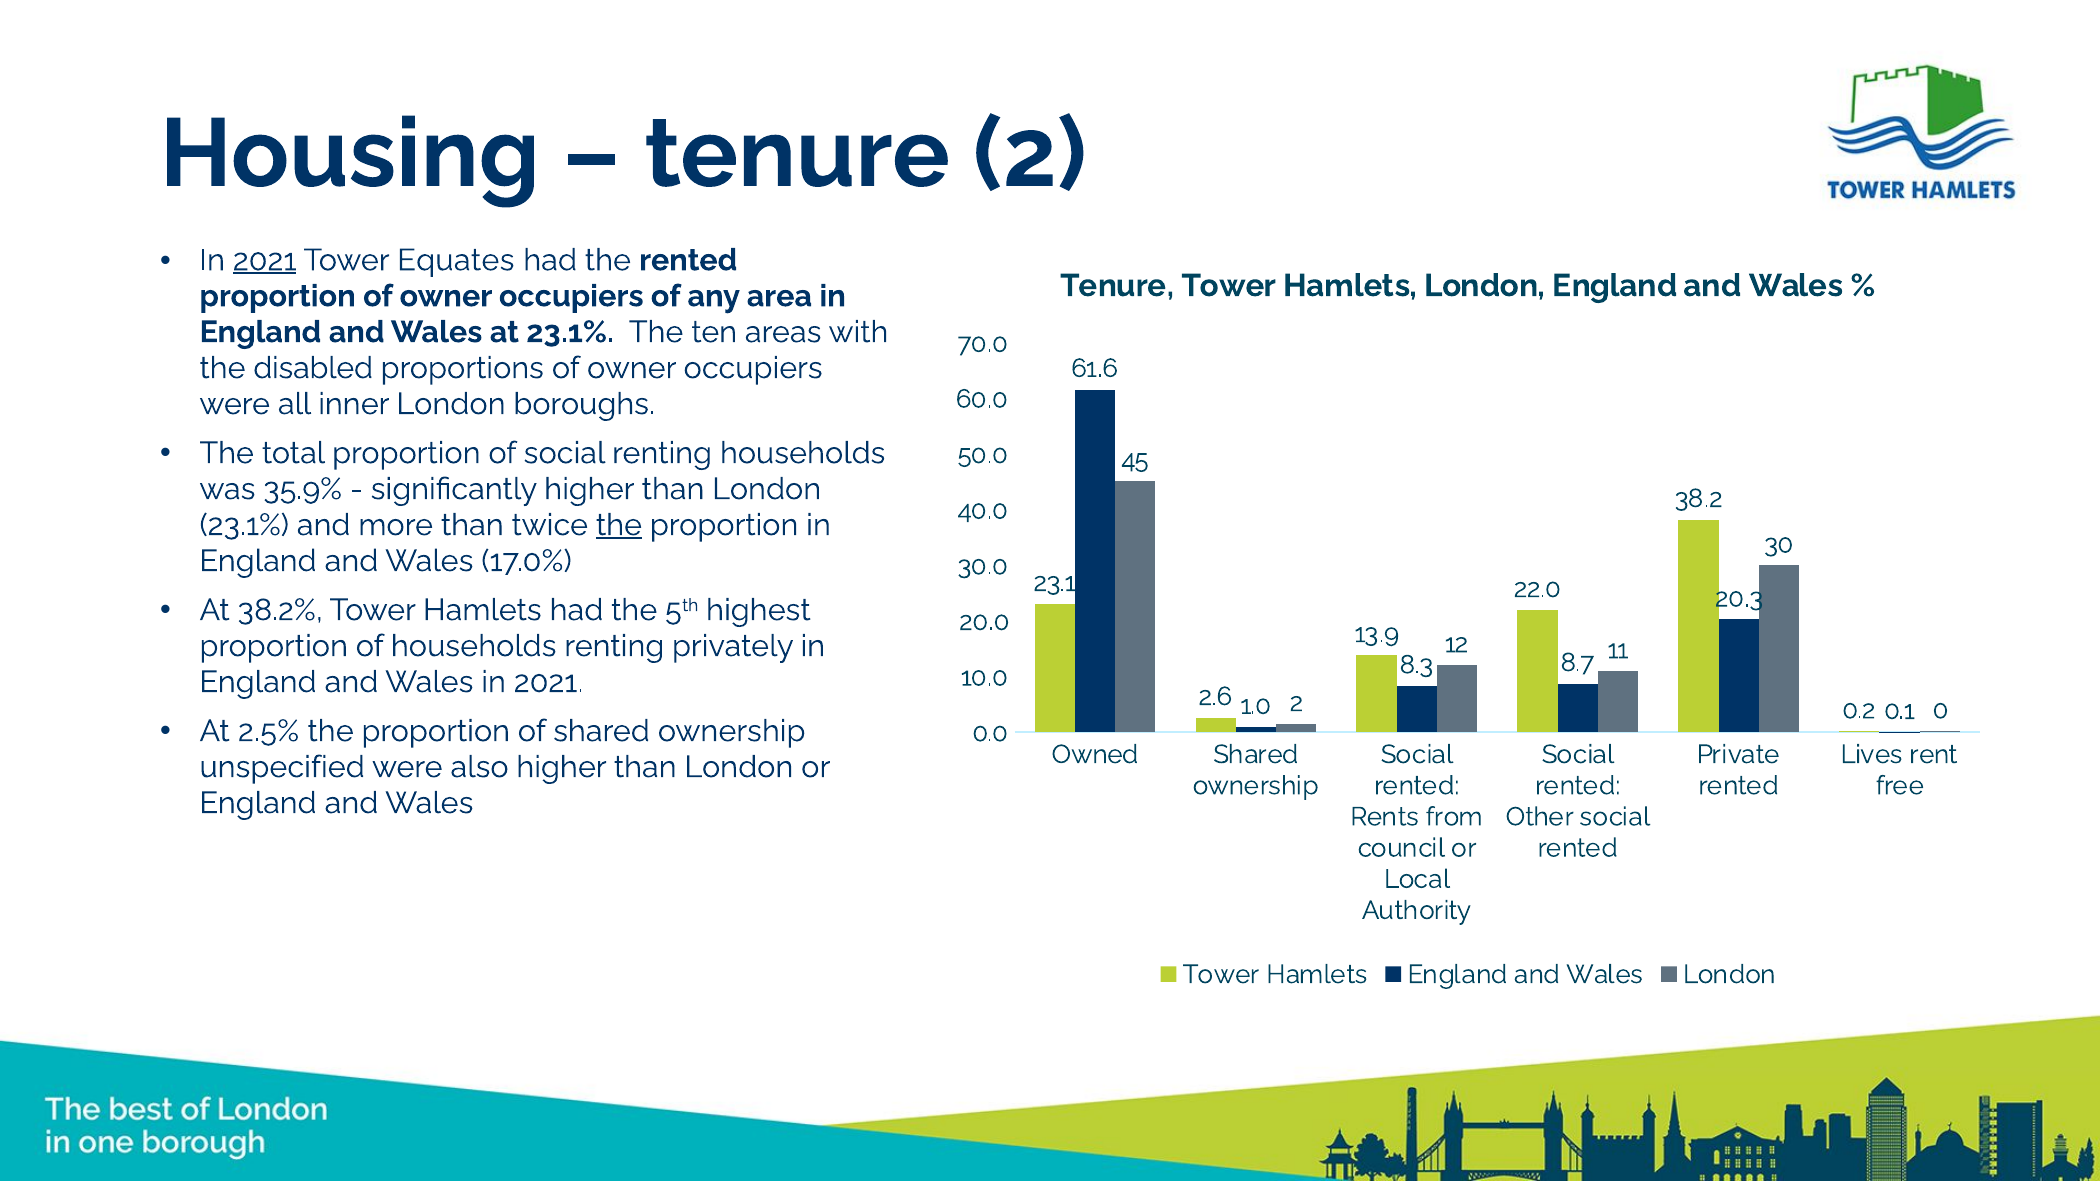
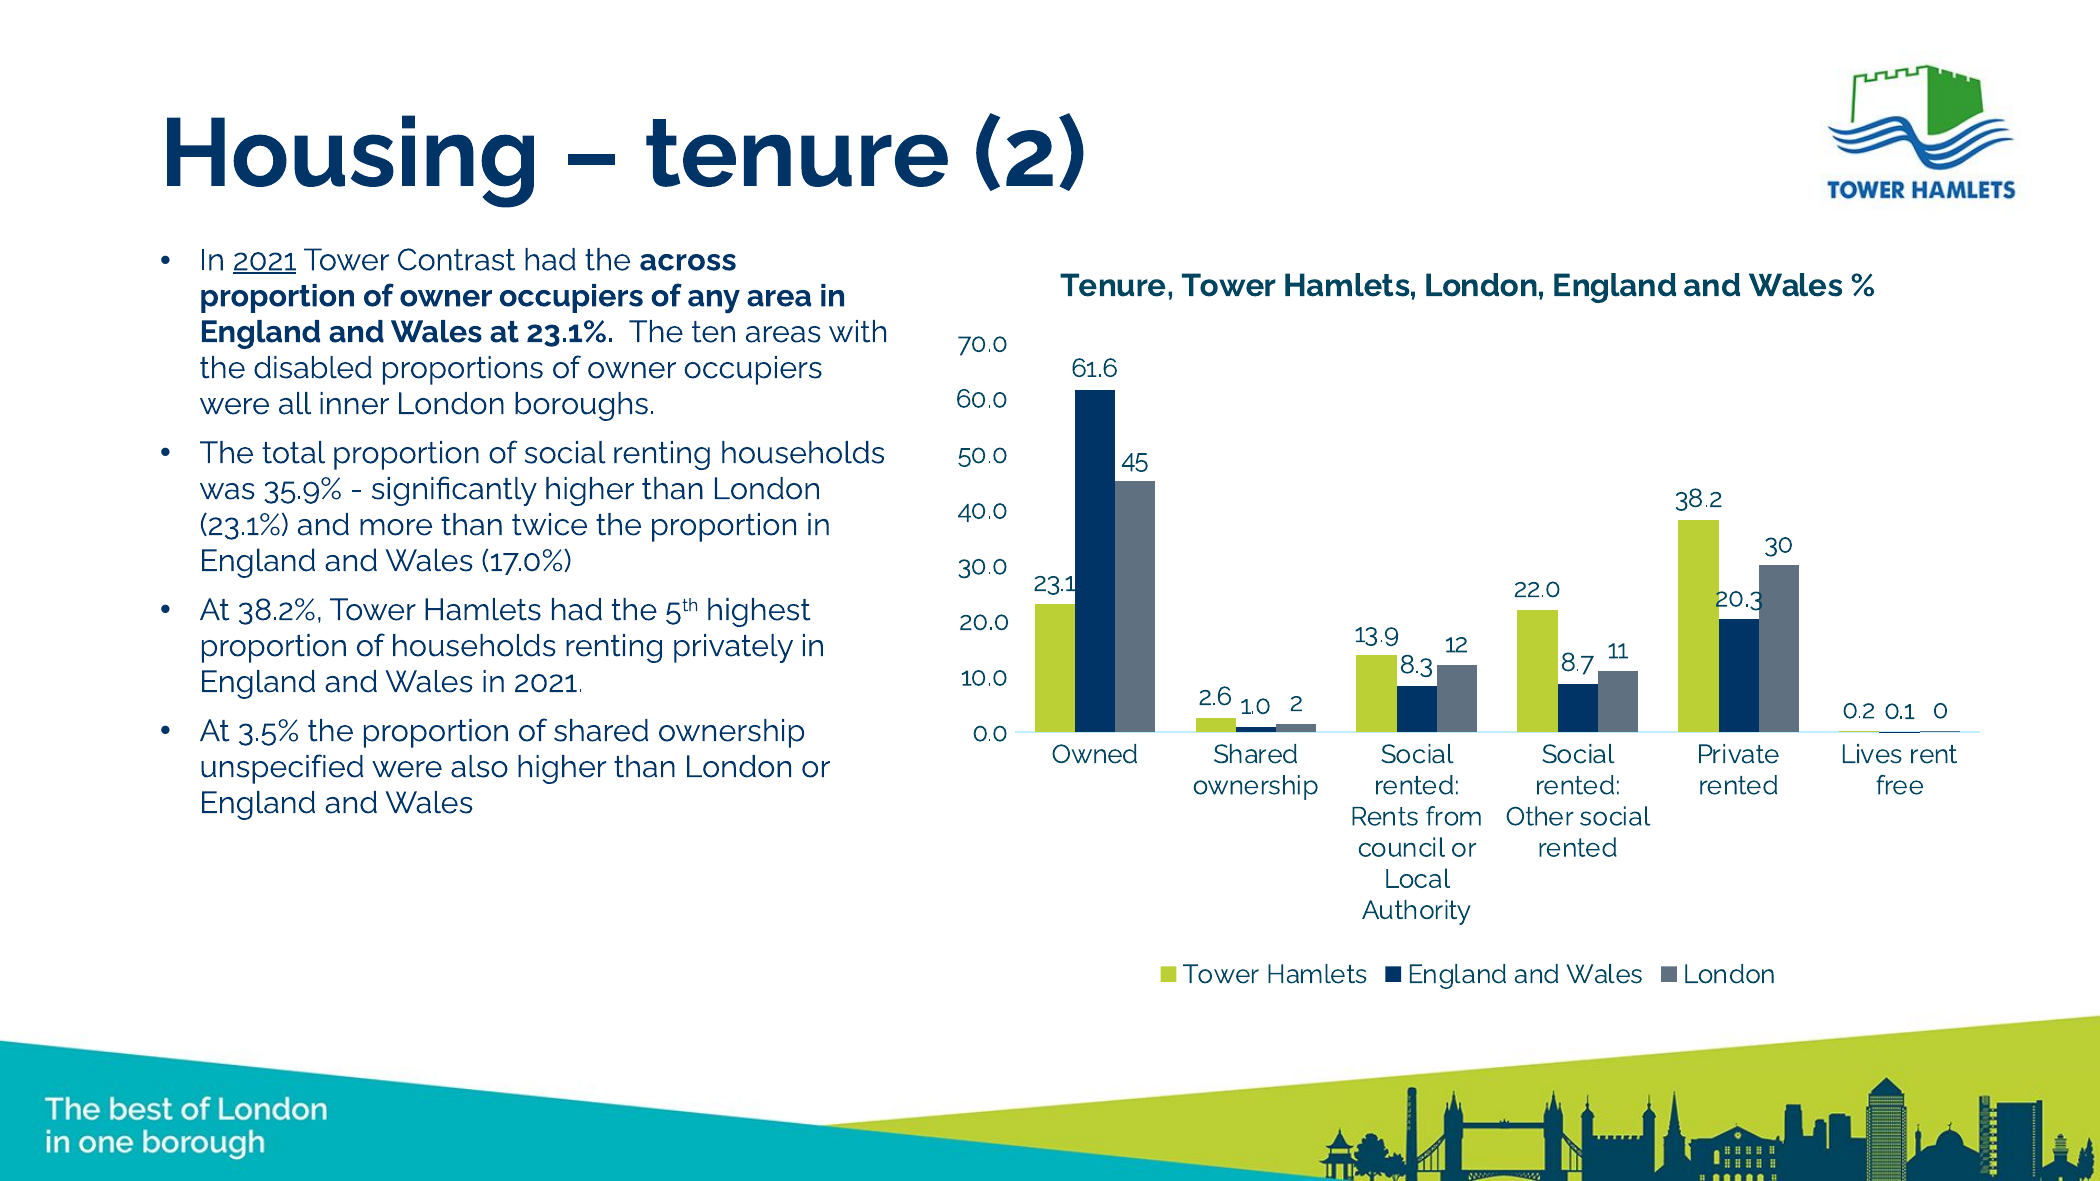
Equates: Equates -> Contrast (456, 260)
the rented: rented -> across (688, 260)
the underline: present -> none (619, 525)
2.5%: 2.5% -> 3.5% (268, 731)
